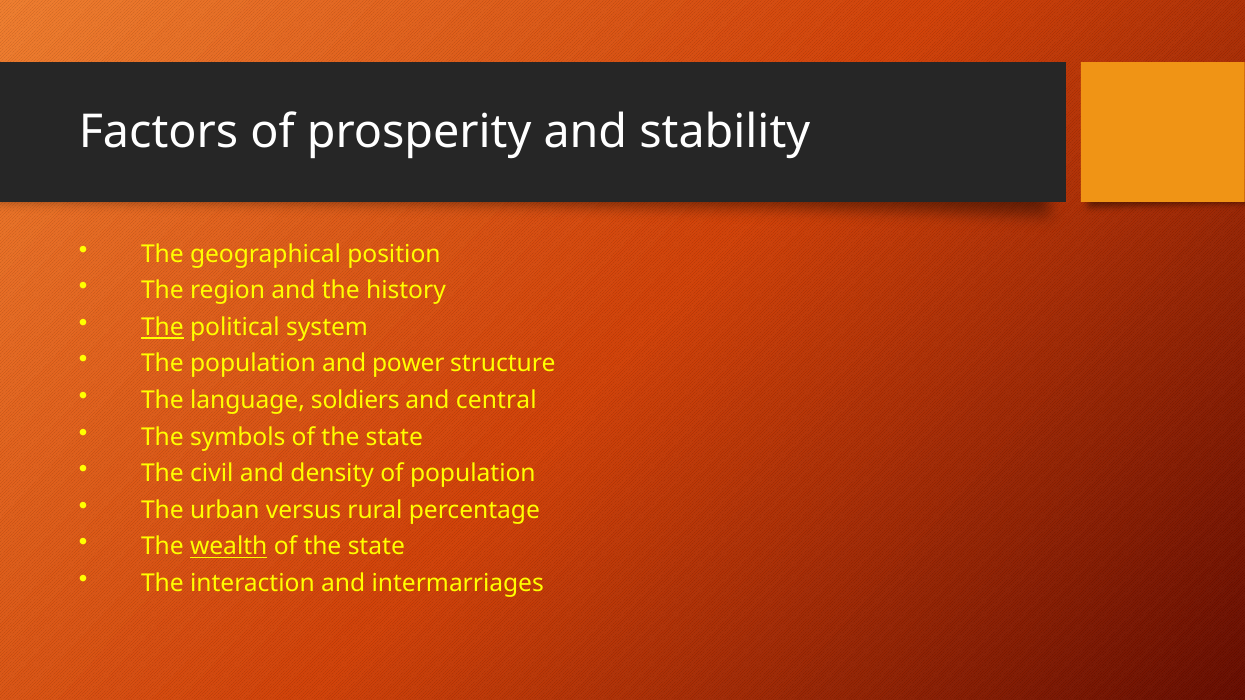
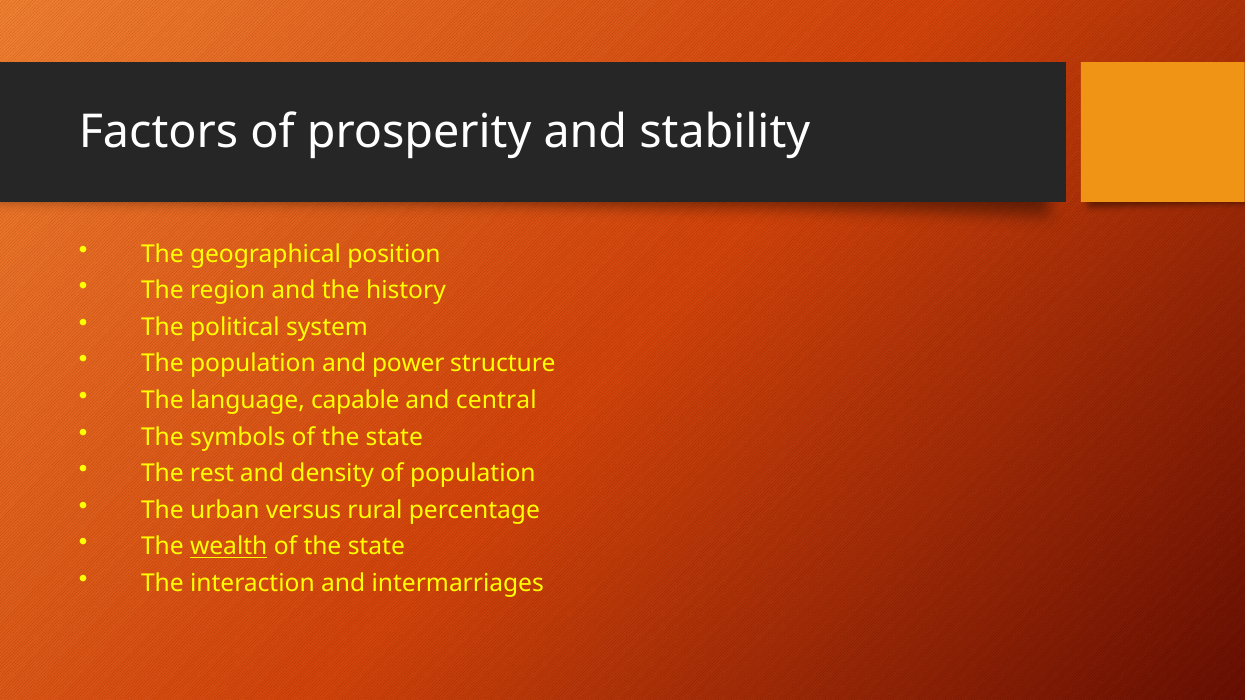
The underline: present -> none (162, 327)
soldiers: soldiers -> capable (355, 401)
civil: civil -> rest (212, 474)
